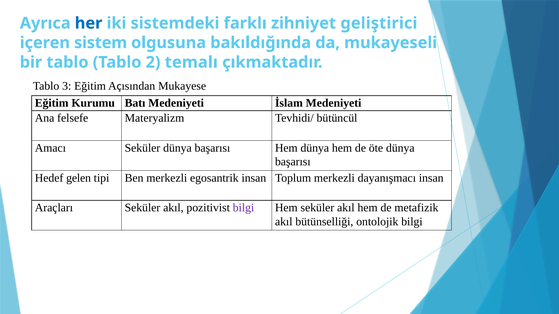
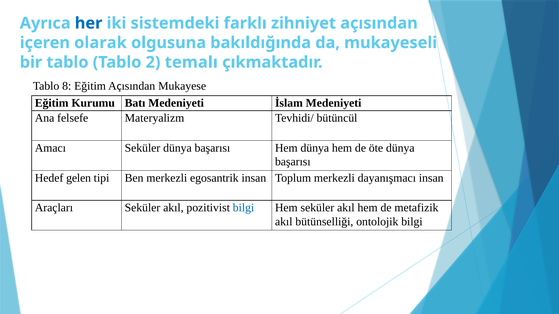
zihniyet geliştirici: geliştirici -> açısından (379, 23)
sistem: sistem -> olarak (100, 43)
3: 3 -> 8 (67, 86)
bilgi colour: purple -> blue (243, 208)
